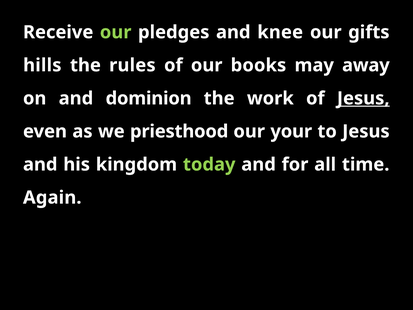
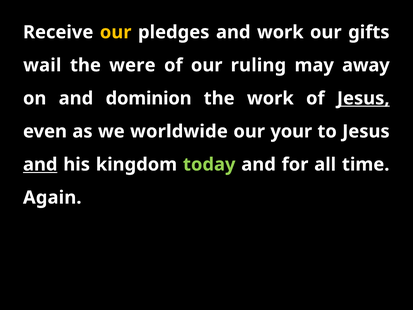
our colour: light green -> yellow (116, 32)
and knee: knee -> work (280, 32)
hills: hills -> wail (42, 65)
rules: rules -> were (132, 65)
books: books -> ruling (258, 65)
priesthood: priesthood -> worldwide (179, 131)
and underline: none -> present (40, 164)
